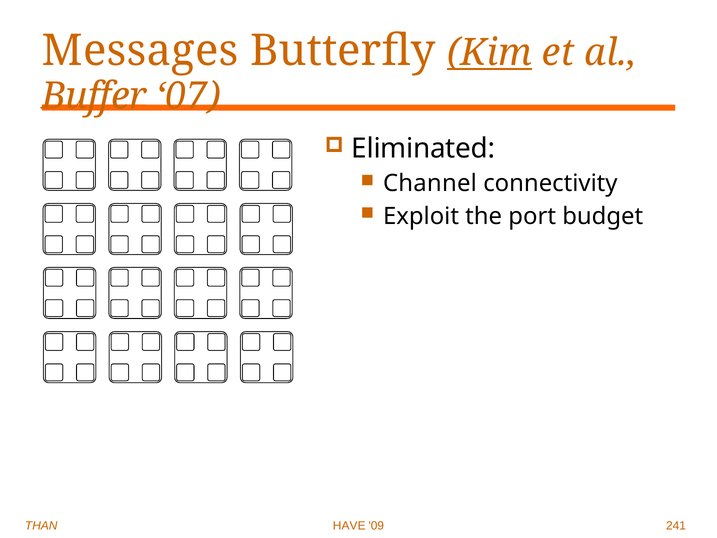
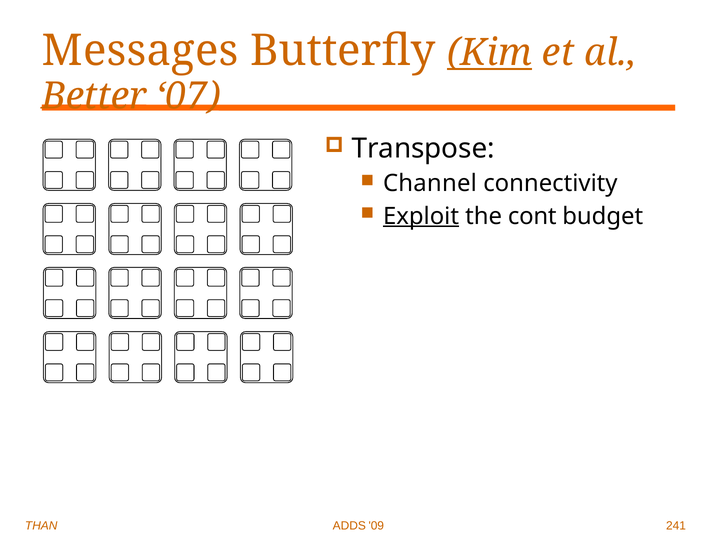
Buffer: Buffer -> Better (94, 96)
Eliminated: Eliminated -> Transpose (423, 149)
Exploit underline: none -> present (421, 216)
port: port -> cont (532, 216)
HAVE: HAVE -> ADDS (349, 526)
